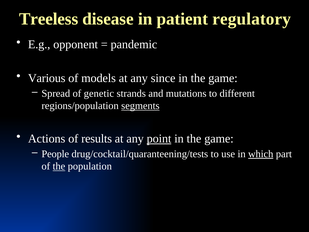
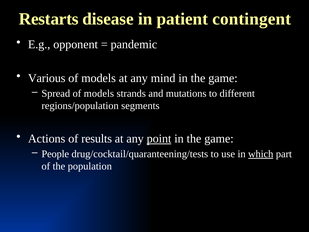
Treeless: Treeless -> Restarts (49, 19)
regulatory: regulatory -> contingent (252, 19)
since: since -> mind (163, 78)
Spread of genetic: genetic -> models (99, 93)
segments underline: present -> none (140, 106)
the underline: present -> none (59, 166)
